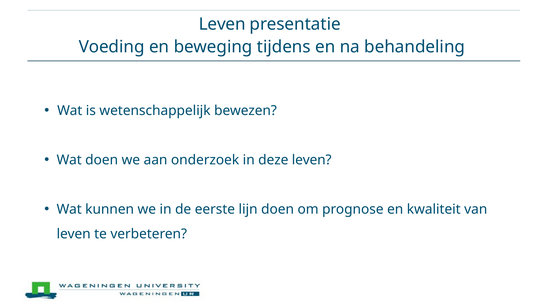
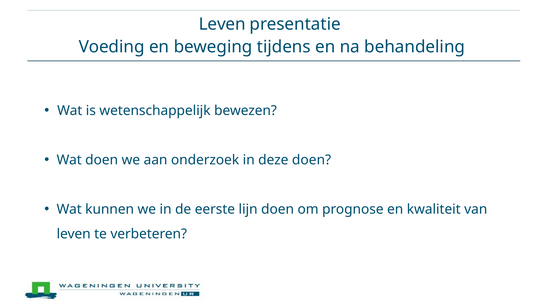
deze leven: leven -> doen (312, 160)
